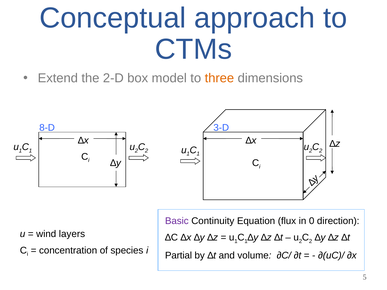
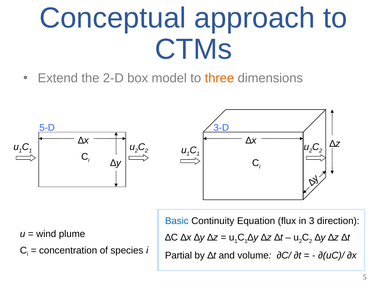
8-D: 8-D -> 5-D (47, 128)
Basic colour: purple -> blue (177, 221)
0: 0 -> 3 (312, 221)
layers: layers -> plume (72, 234)
